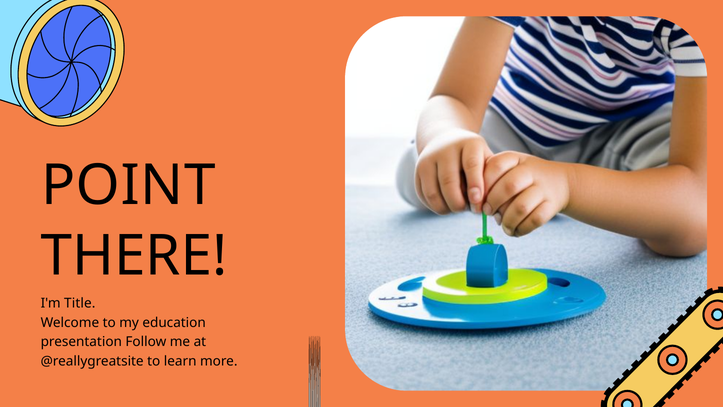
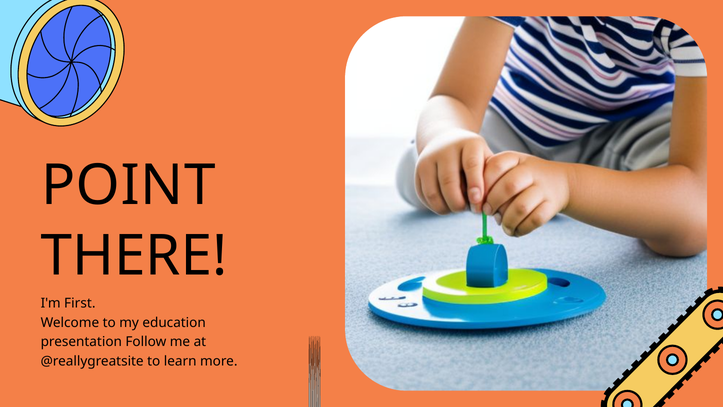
Title: Title -> First (80, 303)
